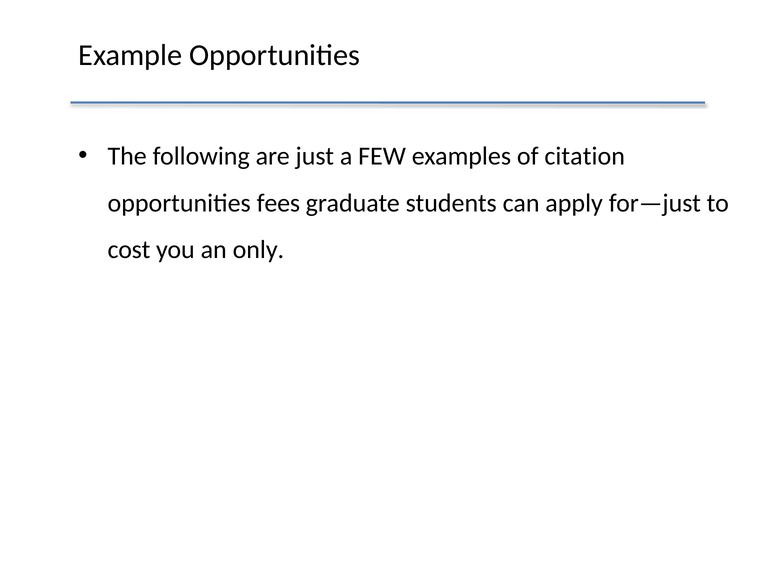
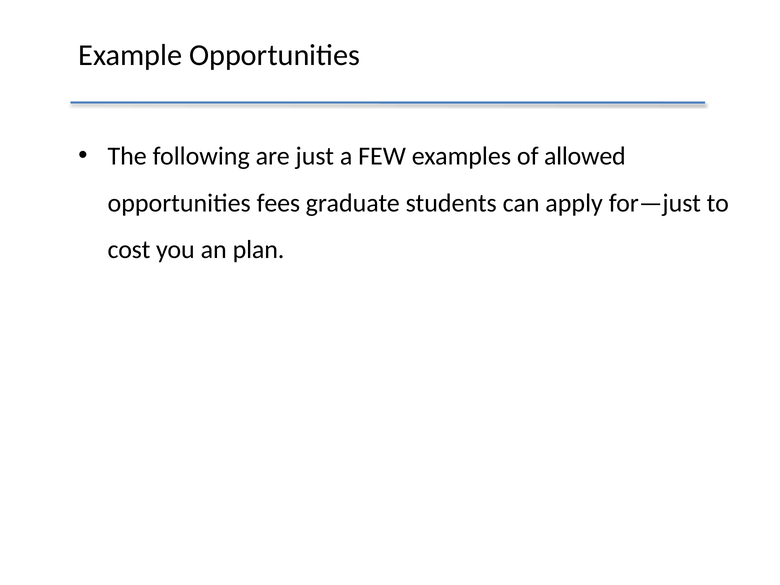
citation: citation -> allowed (585, 156)
only: only -> plan (258, 250)
